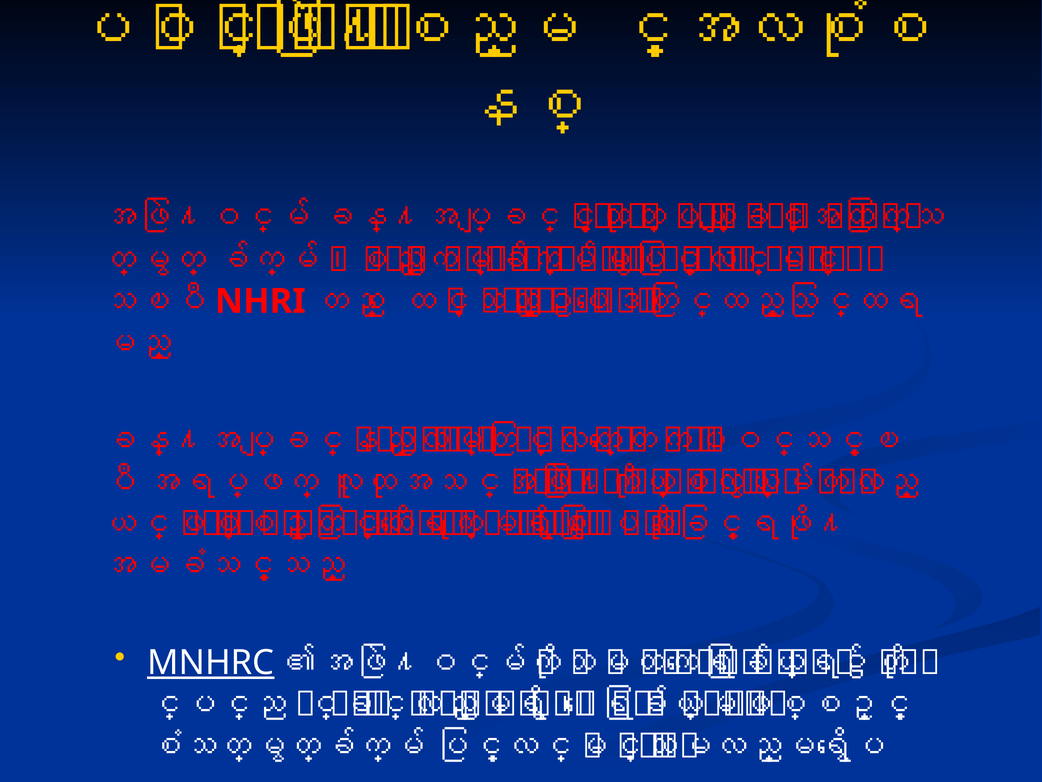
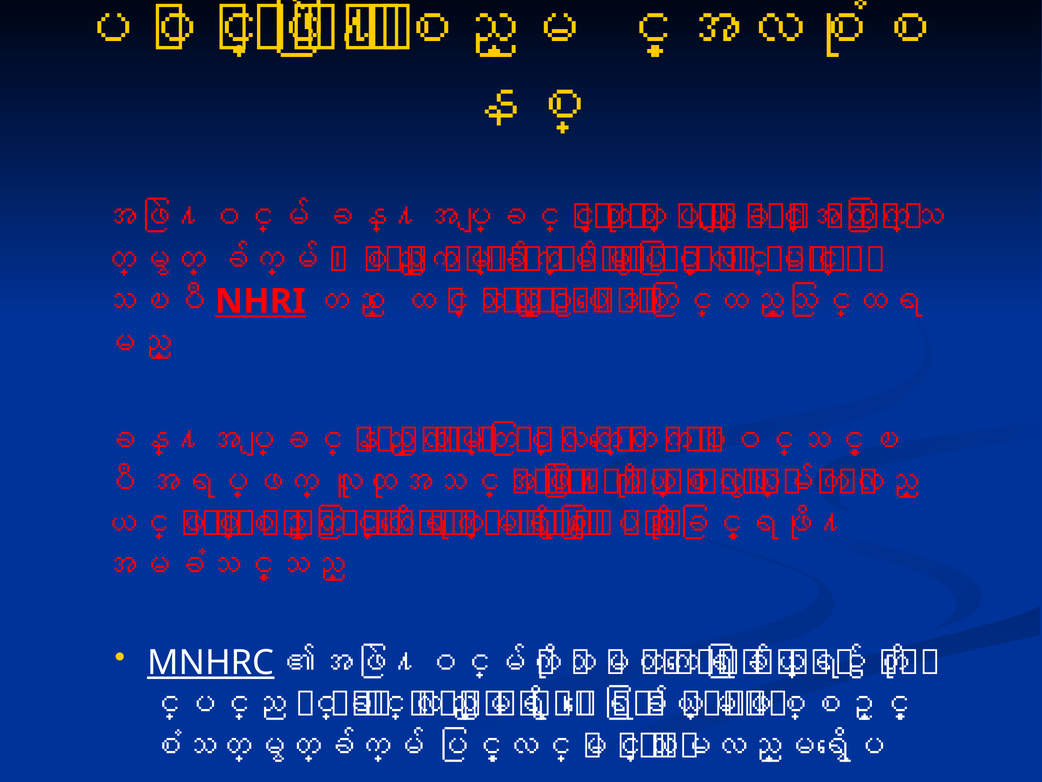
NHRI underline: none -> present (260, 301)
